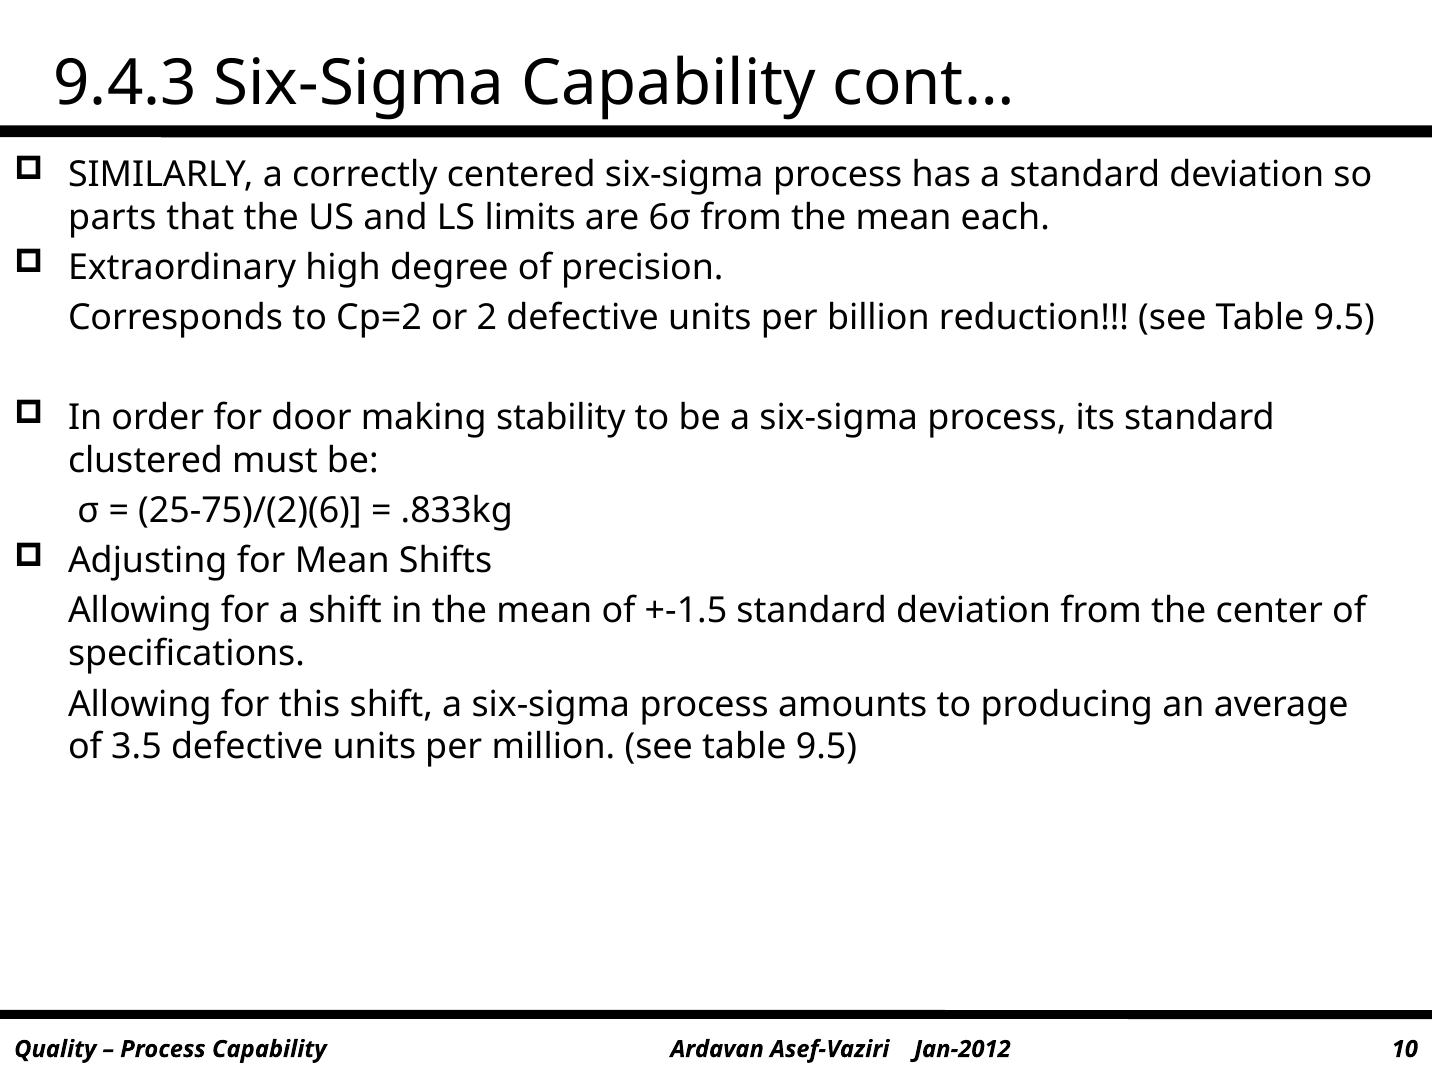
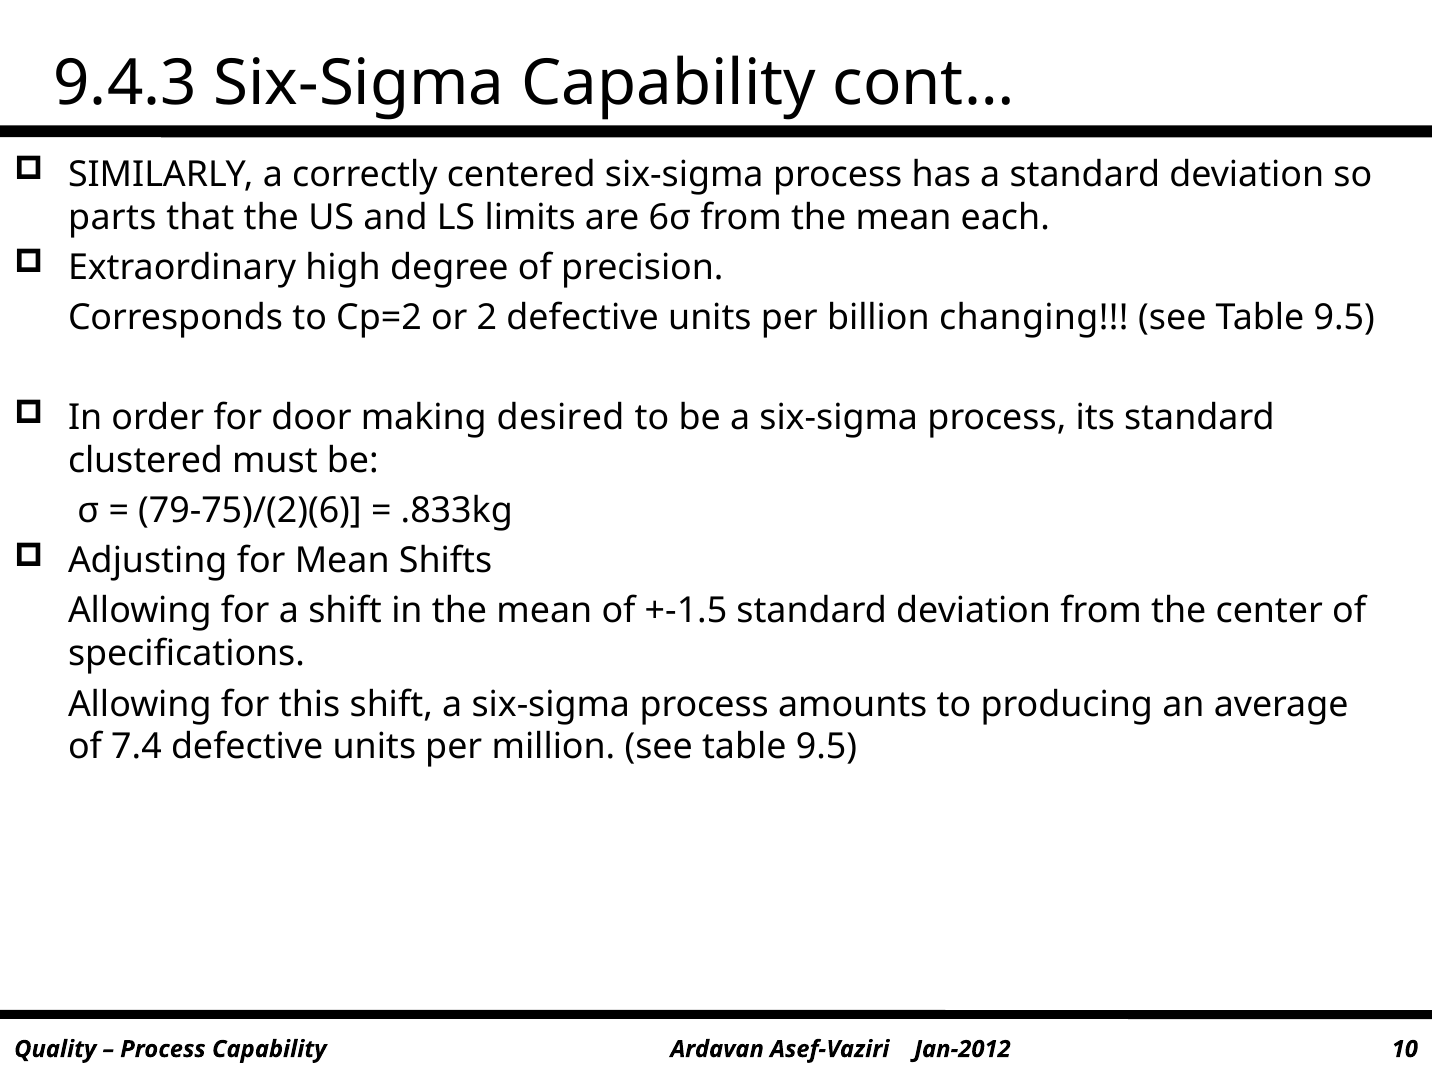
reduction: reduction -> changing (1034, 318)
stability: stability -> desired (561, 418)
25-75)/(2)(6: 25-75)/(2)(6 -> 79-75)/(2)(6 (250, 511)
3.5: 3.5 -> 7.4 (136, 747)
